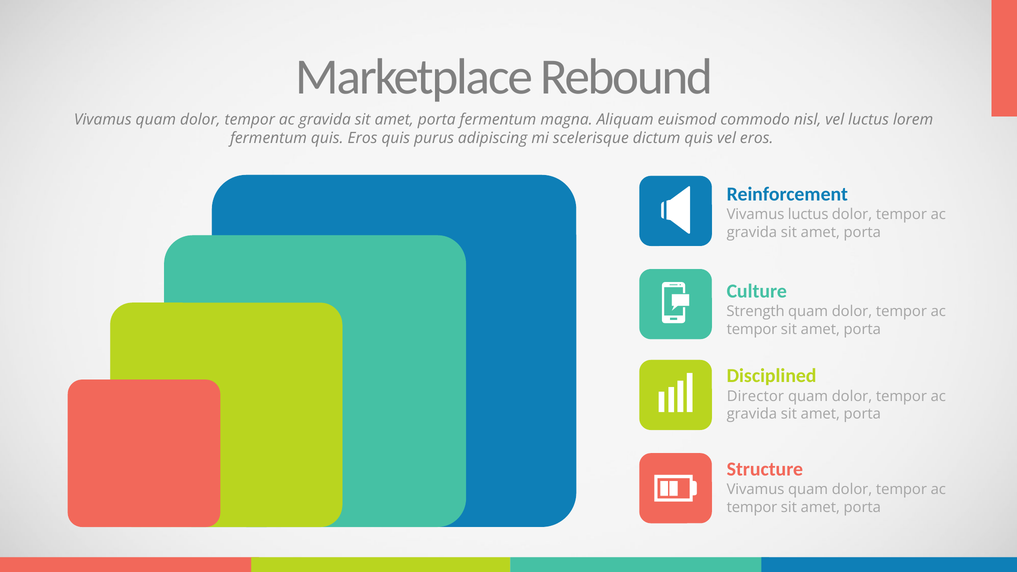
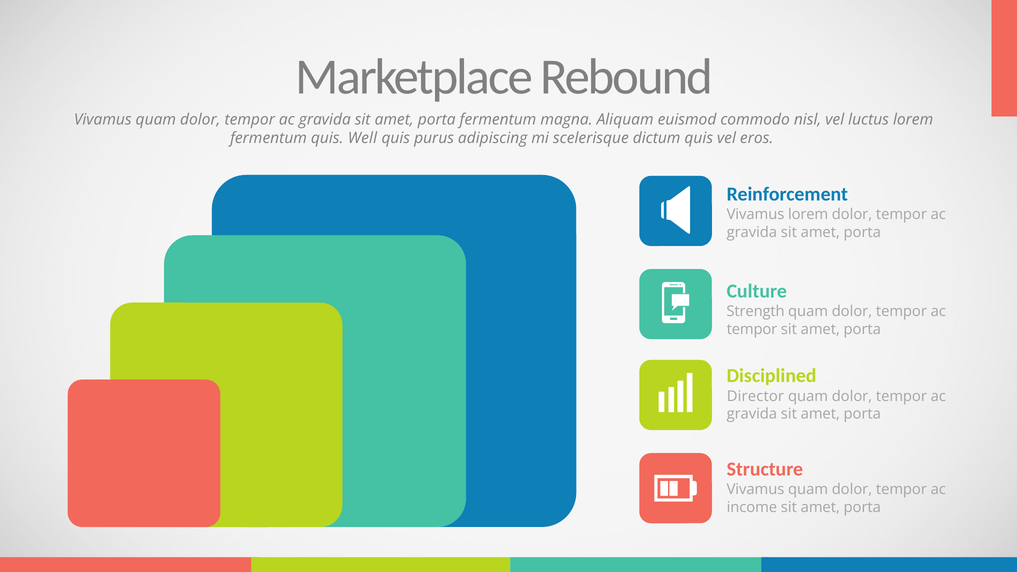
quis Eros: Eros -> Well (362, 138)
Vivamus luctus: luctus -> lorem (808, 215)
tempor: tempor -> income (752, 507)
